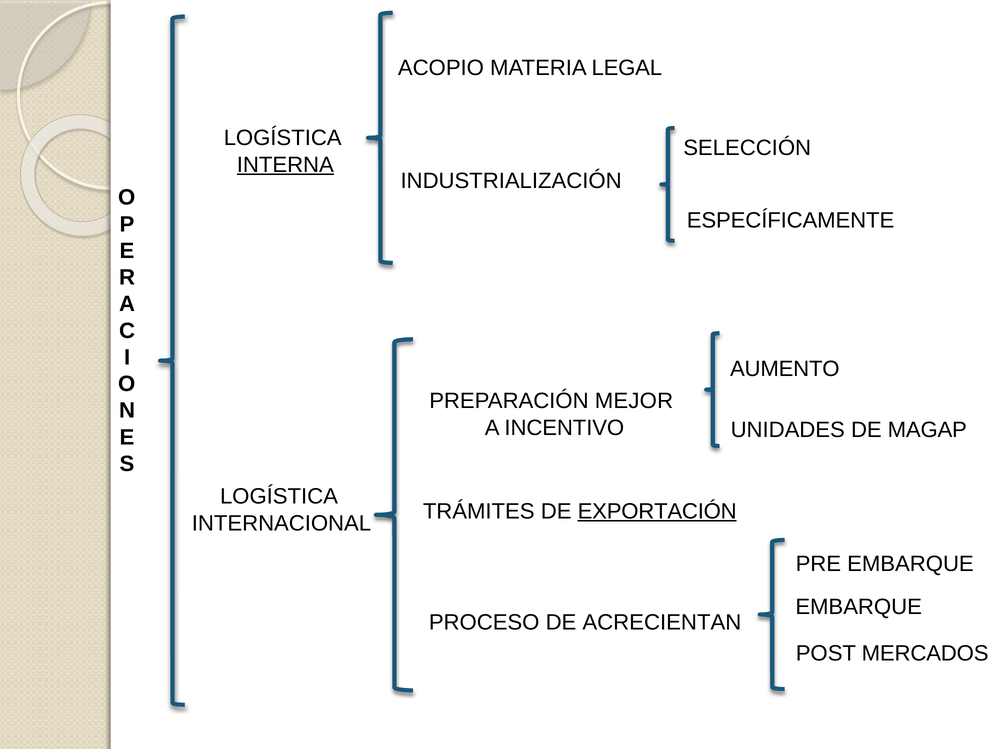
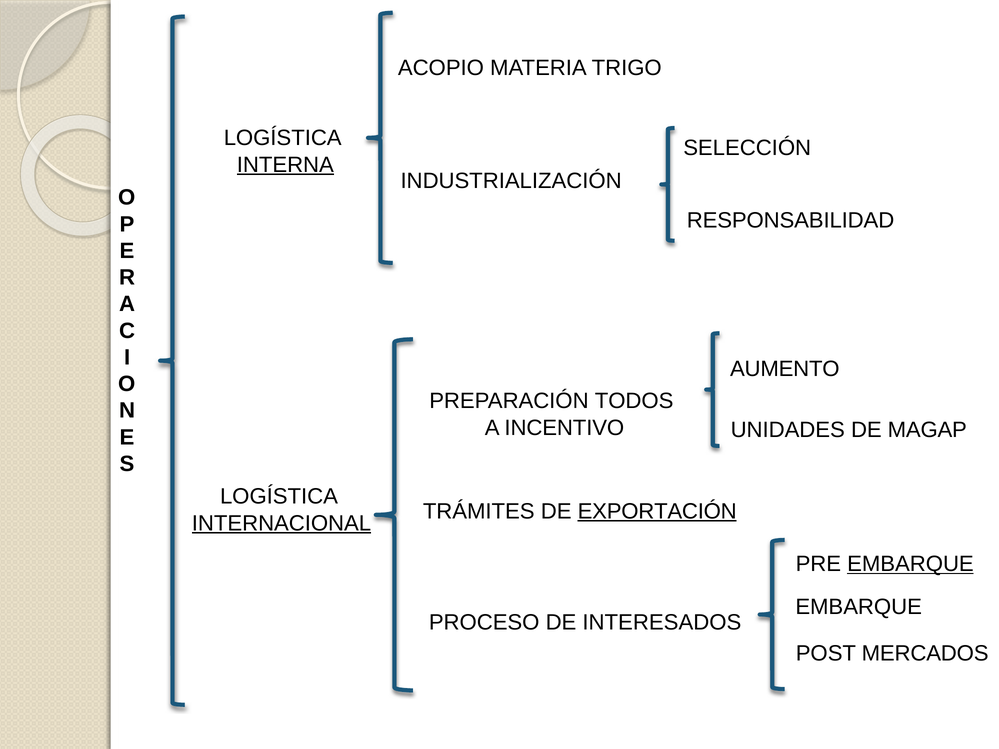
LEGAL: LEGAL -> TRIGO (627, 68)
ESPECÍFICAMENTE: ESPECÍFICAMENTE -> RESPONSABILIDAD (791, 220)
MEJOR: MEJOR -> TODOS (634, 401)
INTERNACIONAL underline: none -> present (282, 523)
EMBARQUE underline: none -> present (910, 564)
ACRECIENTAN: ACRECIENTAN -> INTERESADOS (662, 623)
